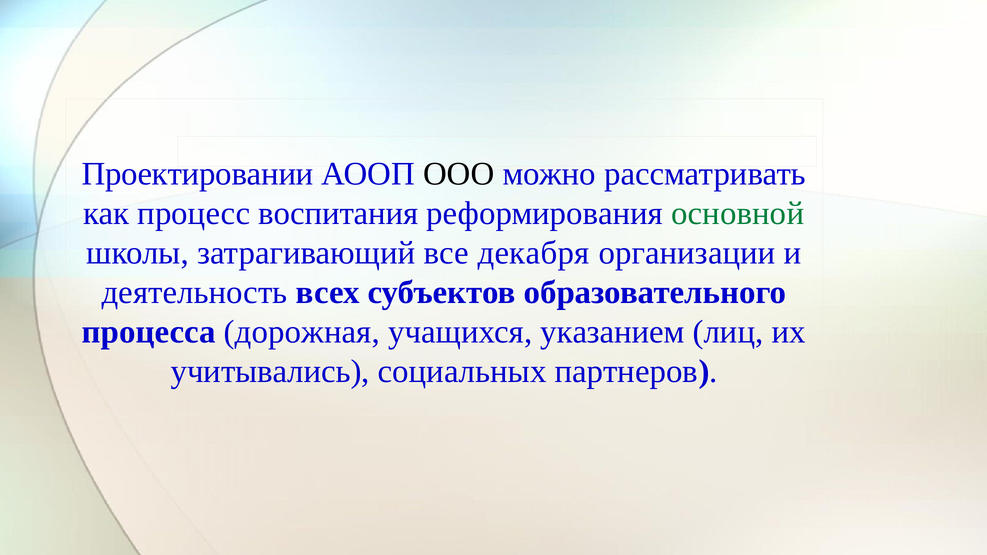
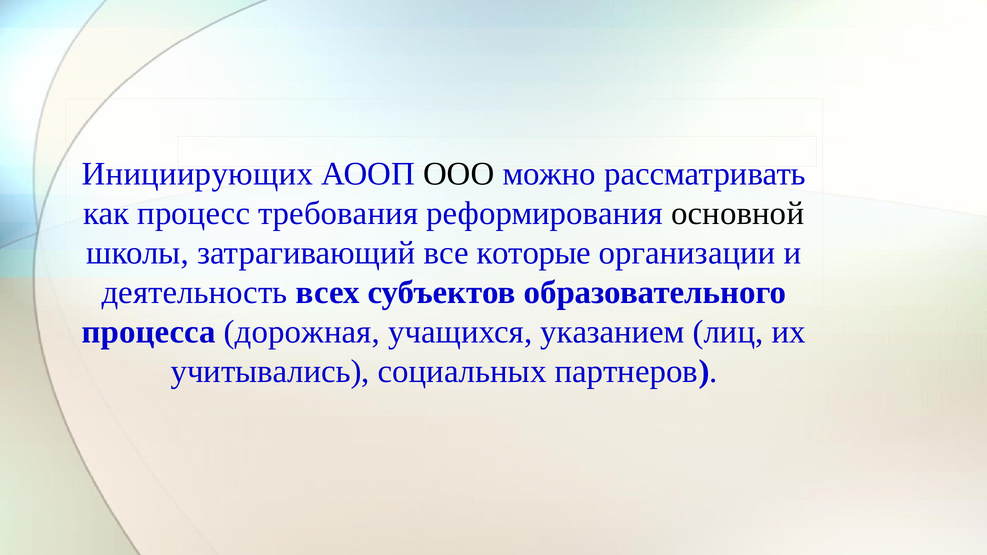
Проектировании: Проектировании -> Инициирующих (197, 174)
воспитания: воспитания -> требования (338, 213)
основной colour: green -> black (738, 213)
декабря: декабря -> которые (534, 253)
